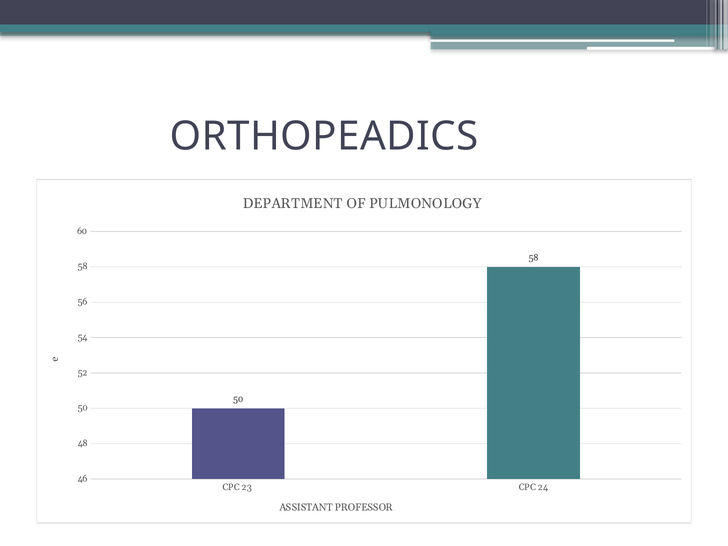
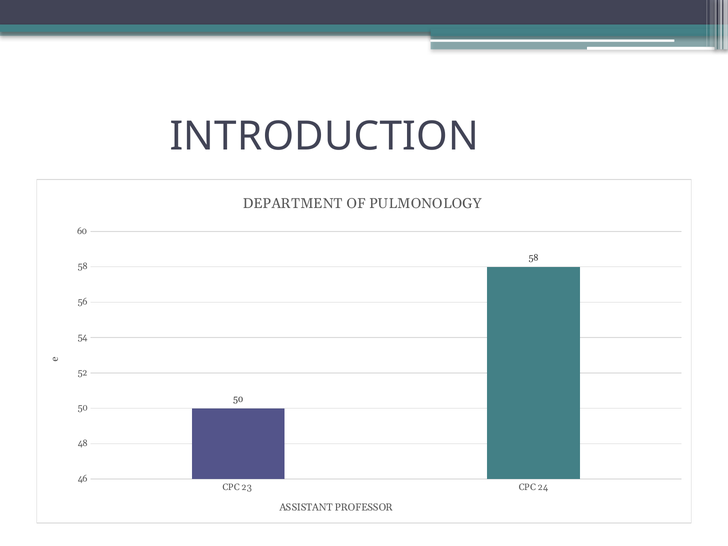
ORTHOPEADICS: ORTHOPEADICS -> INTRODUCTION (324, 136)
